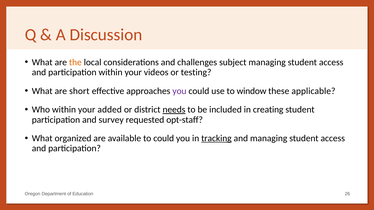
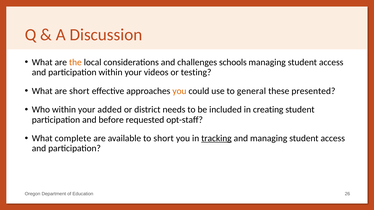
subject: subject -> schools (233, 62)
you colour: purple -> orange (179, 91)
window: window -> general (251, 91)
applicable: applicable -> presented (313, 91)
needs underline: present -> none (174, 110)
survey: survey -> before (111, 120)
organized: organized -> complete (73, 139)
to could: could -> short (164, 139)
